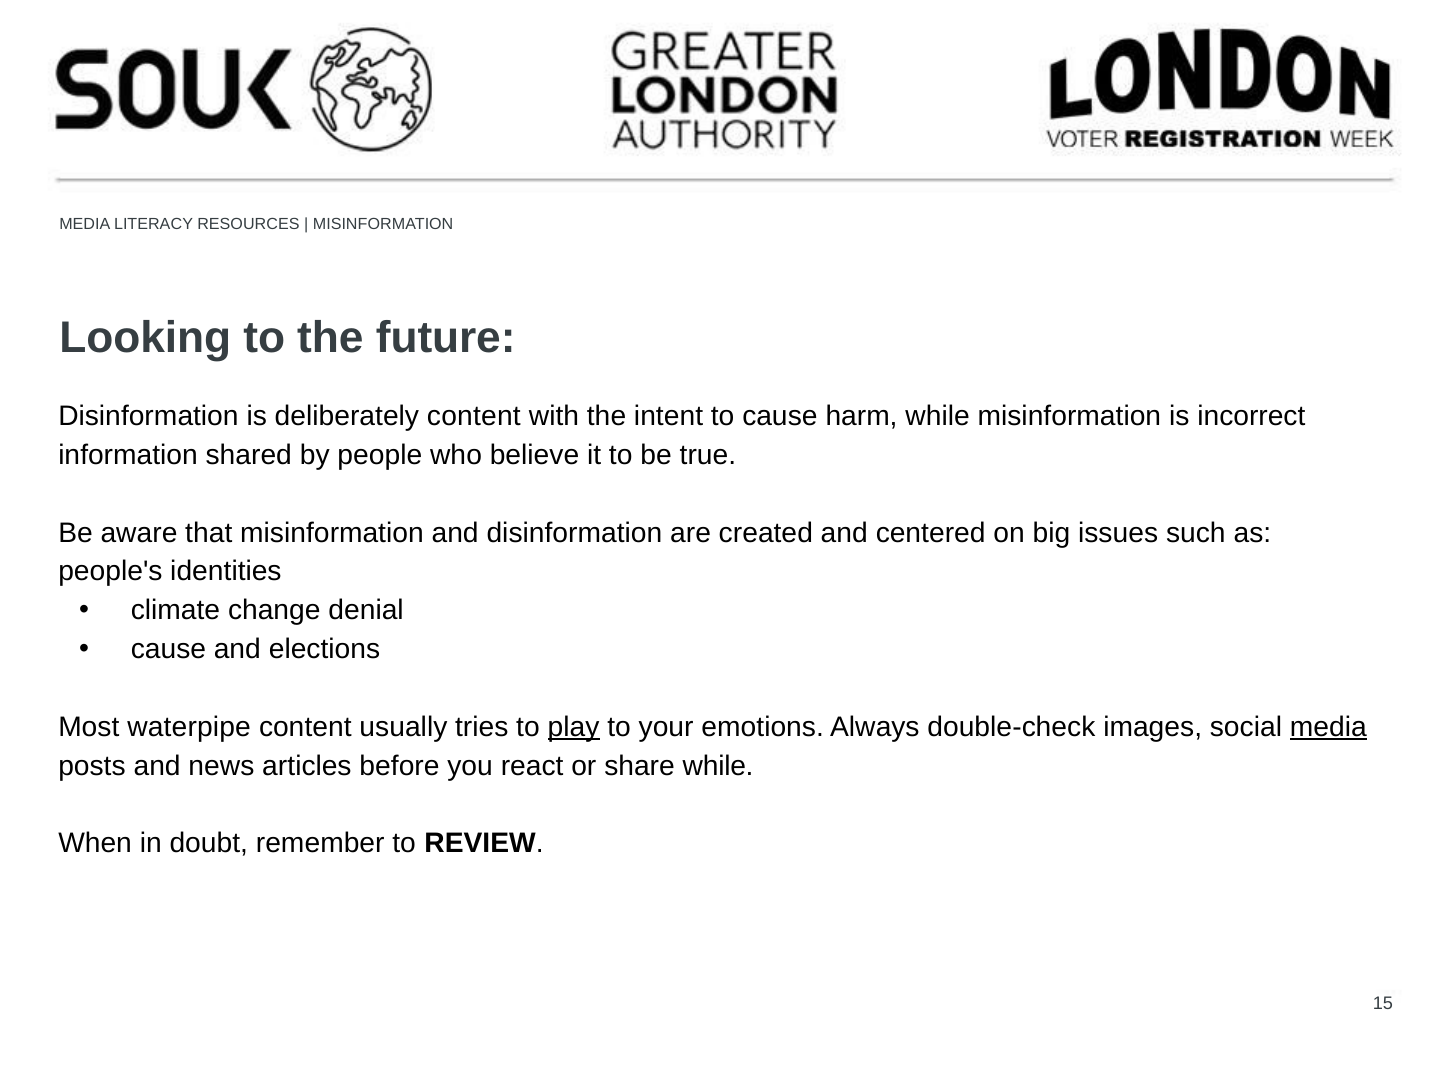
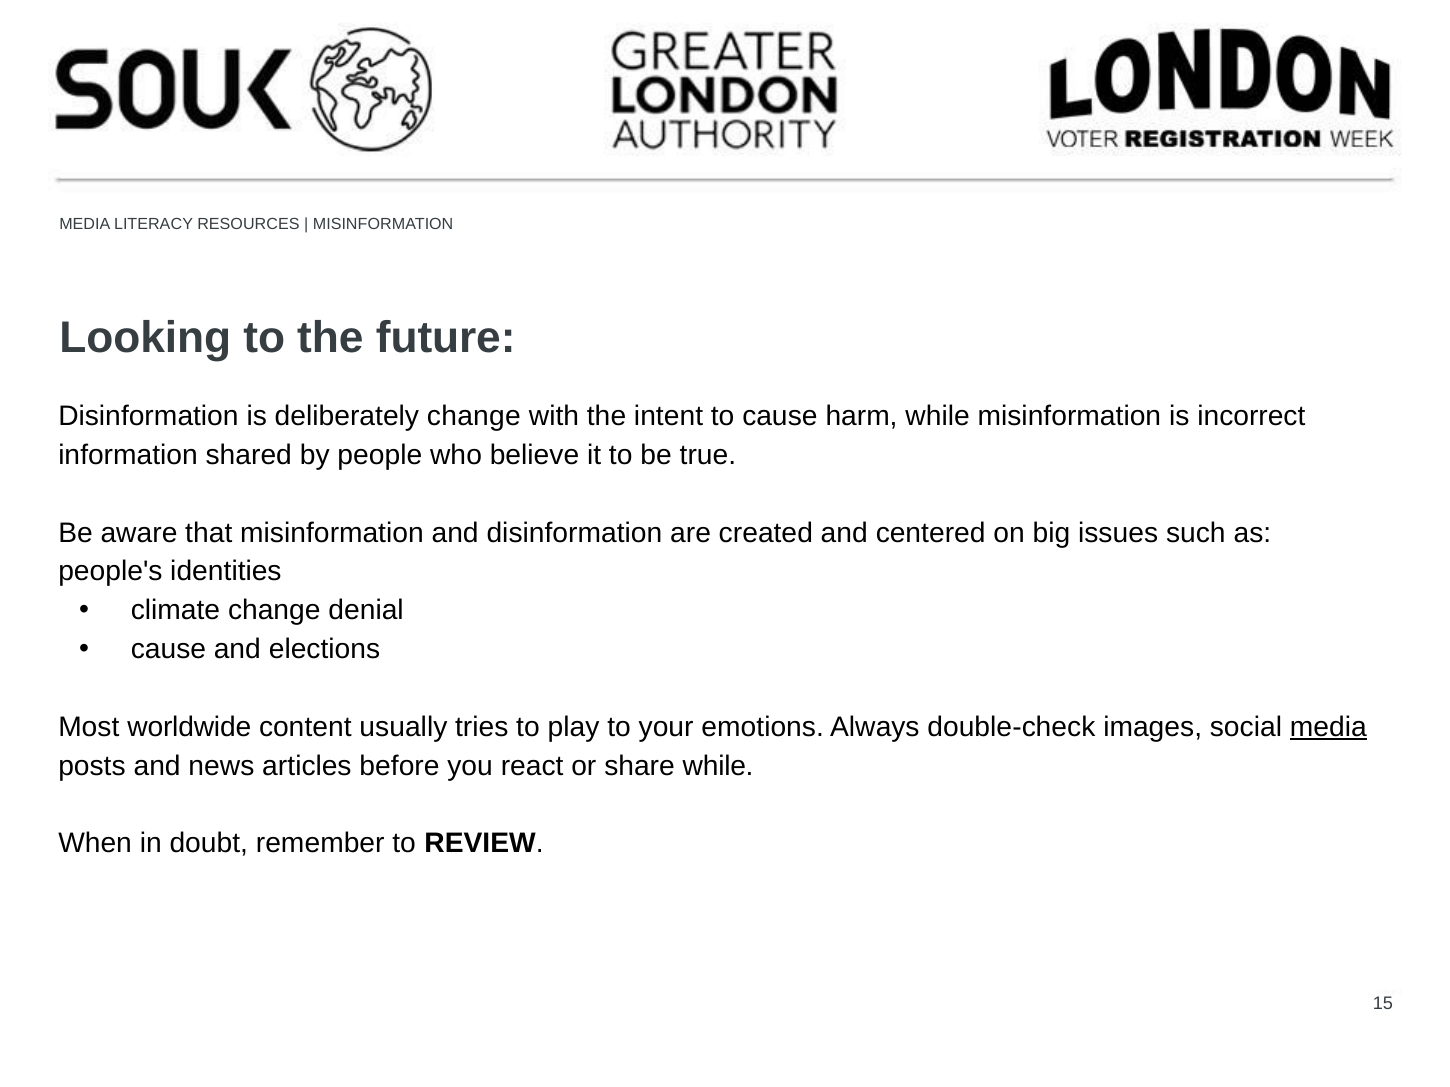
deliberately content: content -> change (474, 416)
waterpipe: waterpipe -> worldwide (189, 727)
play underline: present -> none (574, 727)
